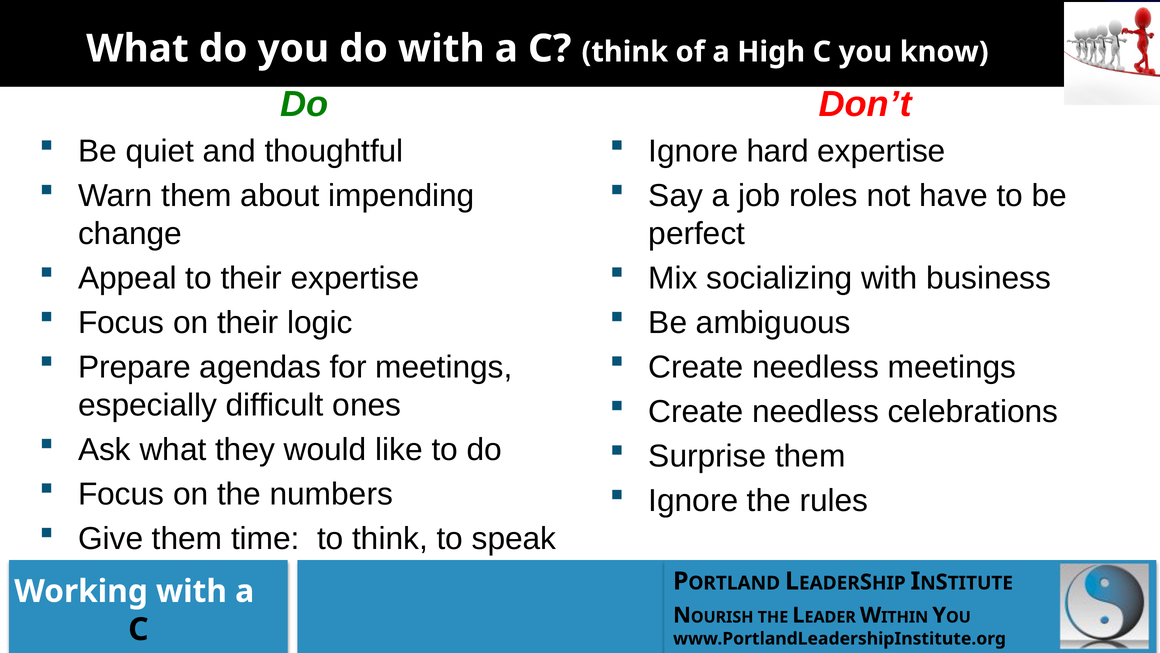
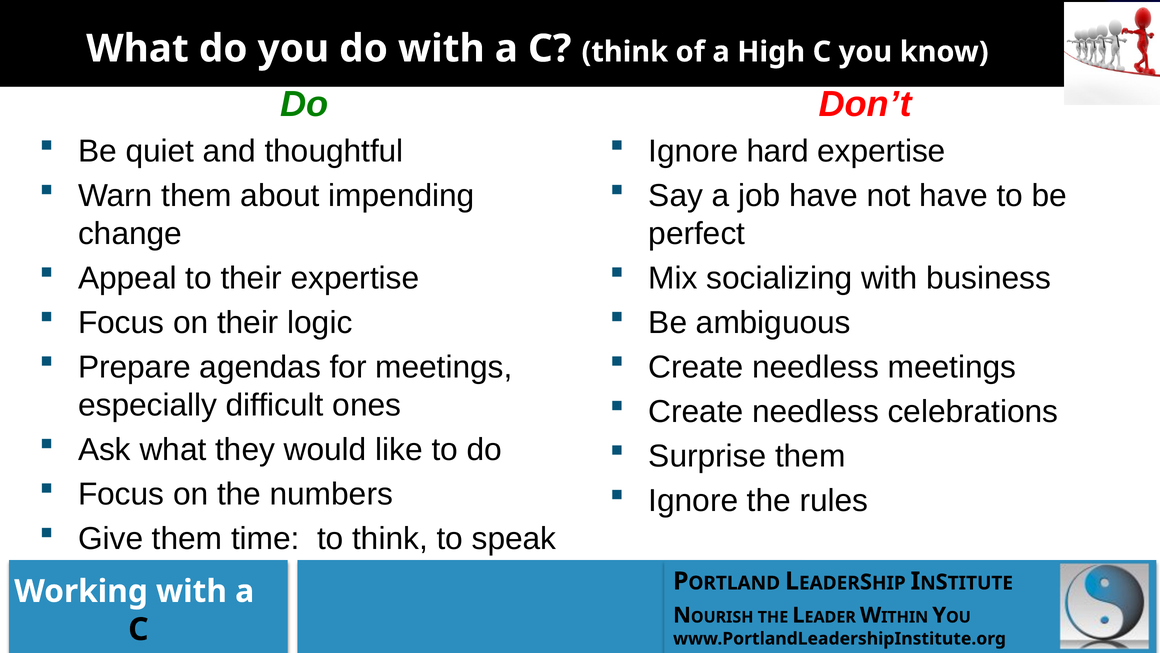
job roles: roles -> have (823, 196)
